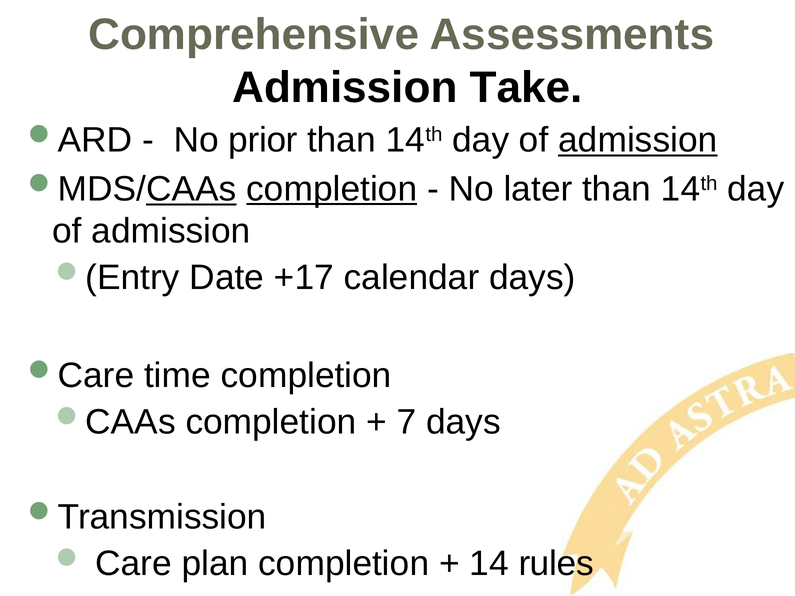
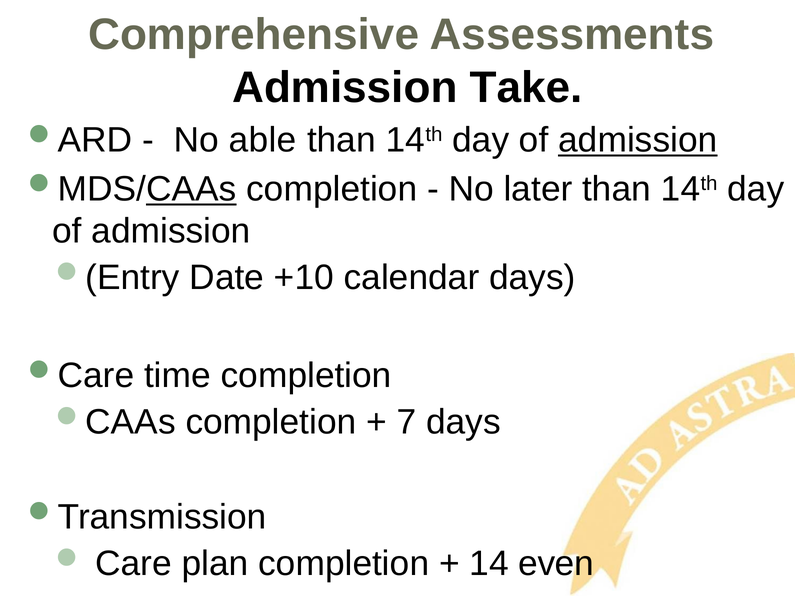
prior: prior -> able (263, 140)
completion underline: present -> none (332, 189)
+17: +17 -> +10 (304, 278)
rules: rules -> even (556, 564)
